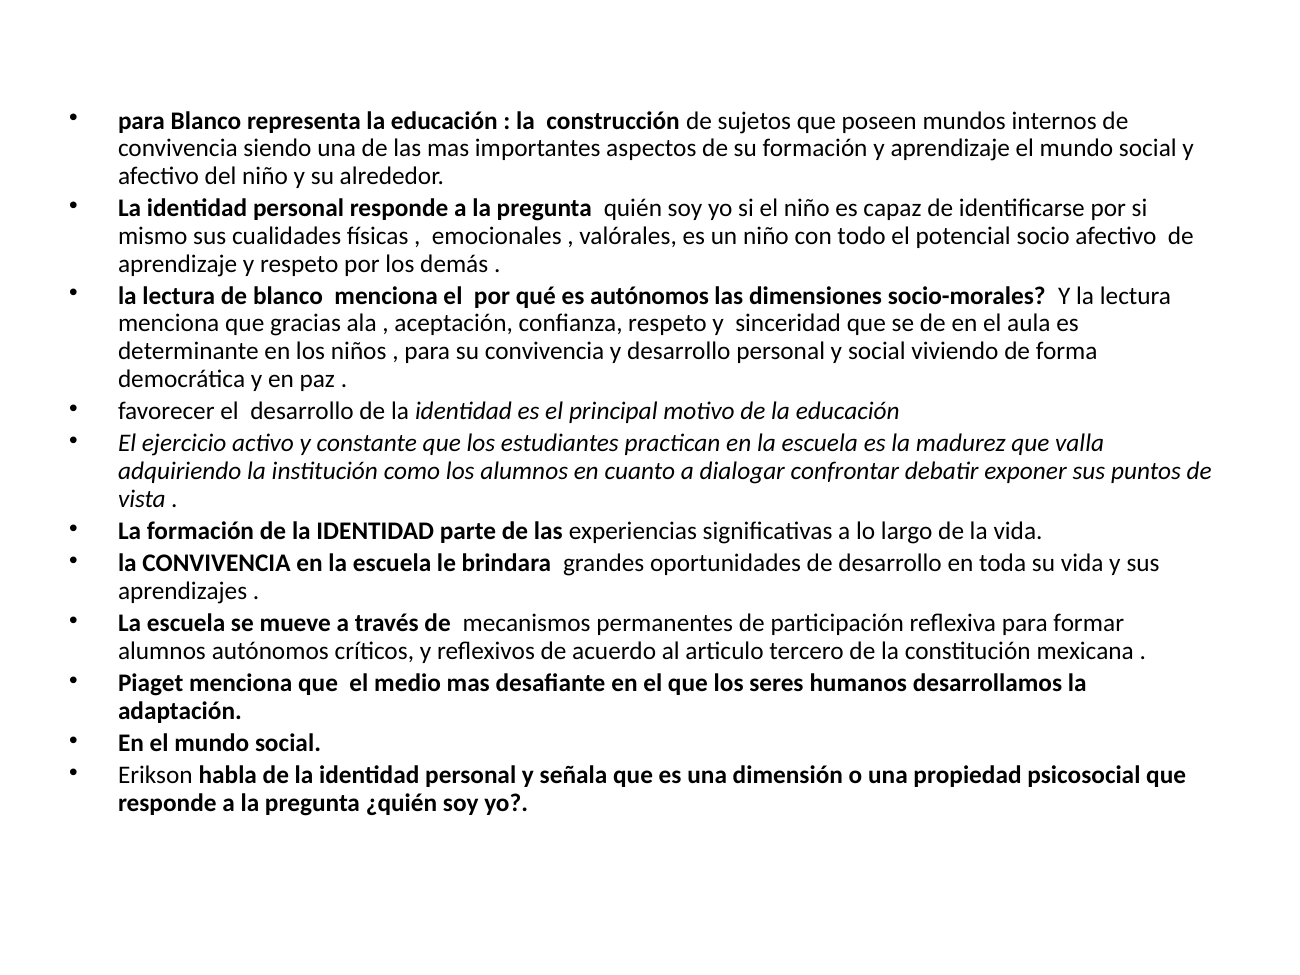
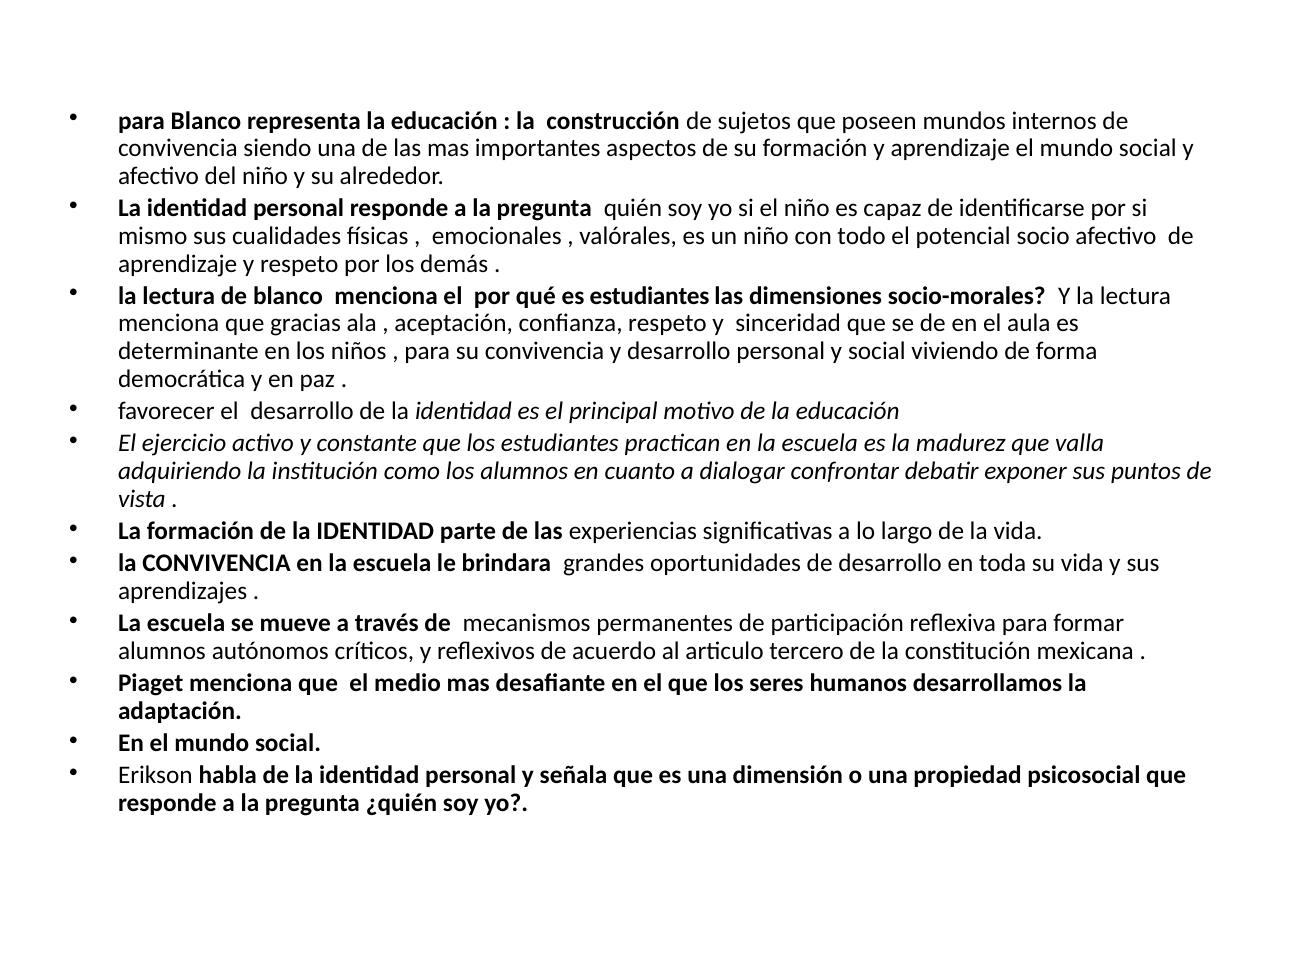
es autónomos: autónomos -> estudiantes (650, 296)
